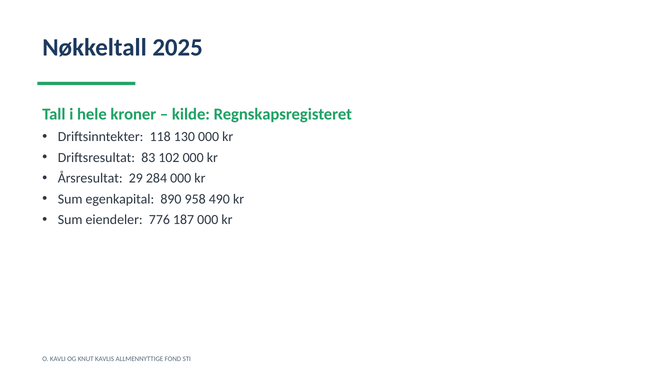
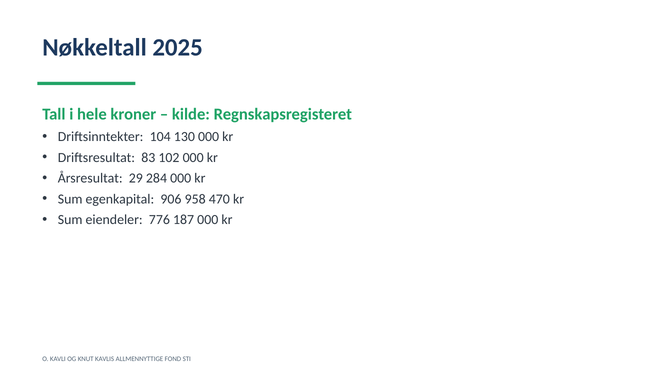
118: 118 -> 104 (160, 137)
890: 890 -> 906 (171, 199)
490: 490 -> 470 (219, 199)
